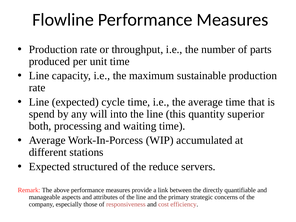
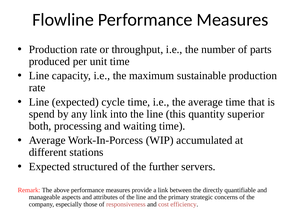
any will: will -> link (99, 114)
reduce: reduce -> further (164, 167)
